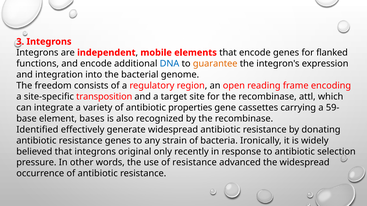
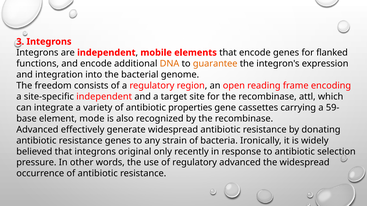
DNA colour: blue -> orange (170, 64)
site-specific transposition: transposition -> independent (104, 97)
bases: bases -> mode (92, 119)
Identified: Identified -> Advanced (37, 130)
of resistance: resistance -> regulatory (195, 163)
